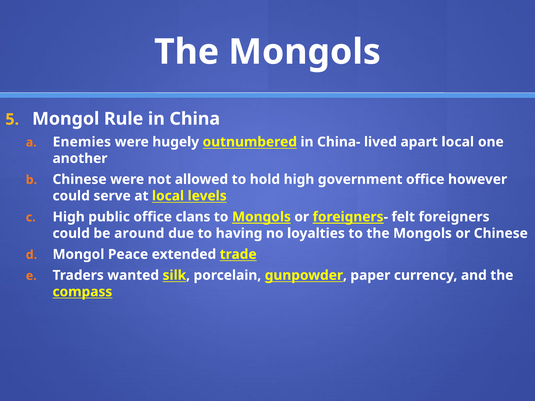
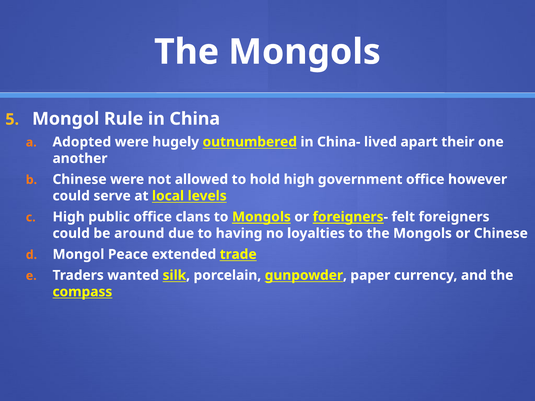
Enemies: Enemies -> Adopted (82, 142)
apart local: local -> their (458, 142)
